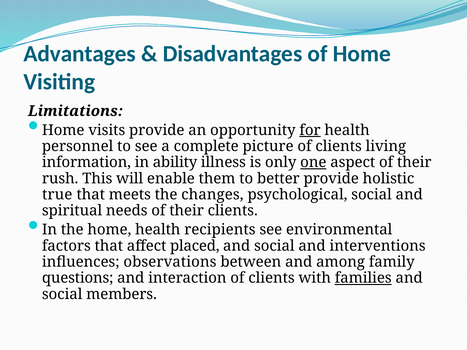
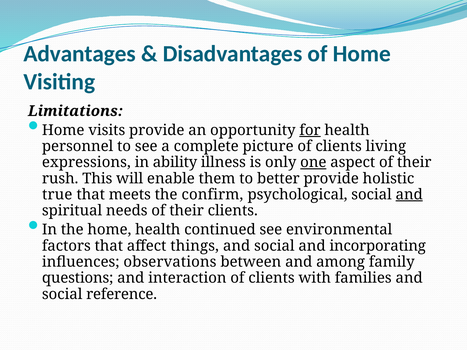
information: information -> expressions (86, 162)
changes: changes -> confirm (212, 195)
and underline: none -> present (409, 195)
recipients: recipients -> continued (220, 230)
placed: placed -> things (195, 246)
interventions: interventions -> incorporating (378, 246)
families underline: present -> none (363, 278)
members: members -> reference (122, 294)
